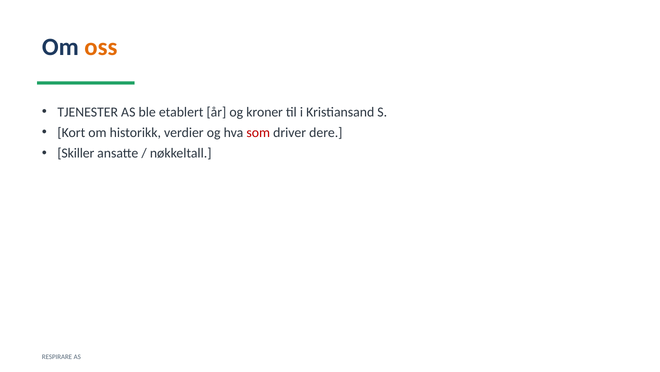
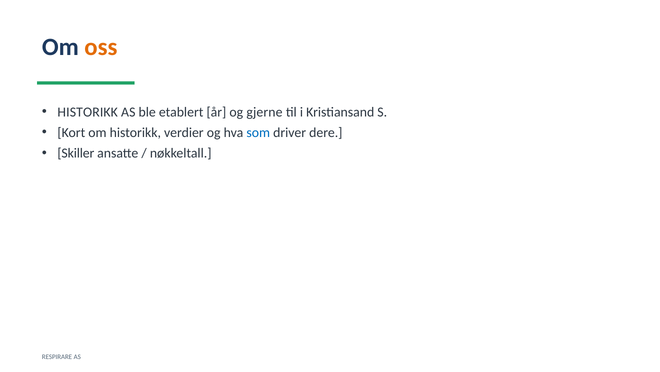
TJENESTER: TJENESTER -> HISTORIKK (88, 112)
kroner: kroner -> gjerne (264, 112)
som colour: red -> blue (258, 132)
